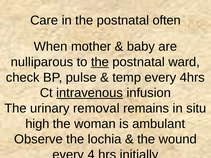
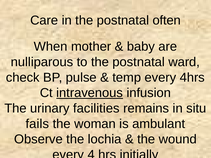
the underline: present -> none (100, 62)
removal: removal -> facilities (96, 108)
high: high -> fails (37, 124)
